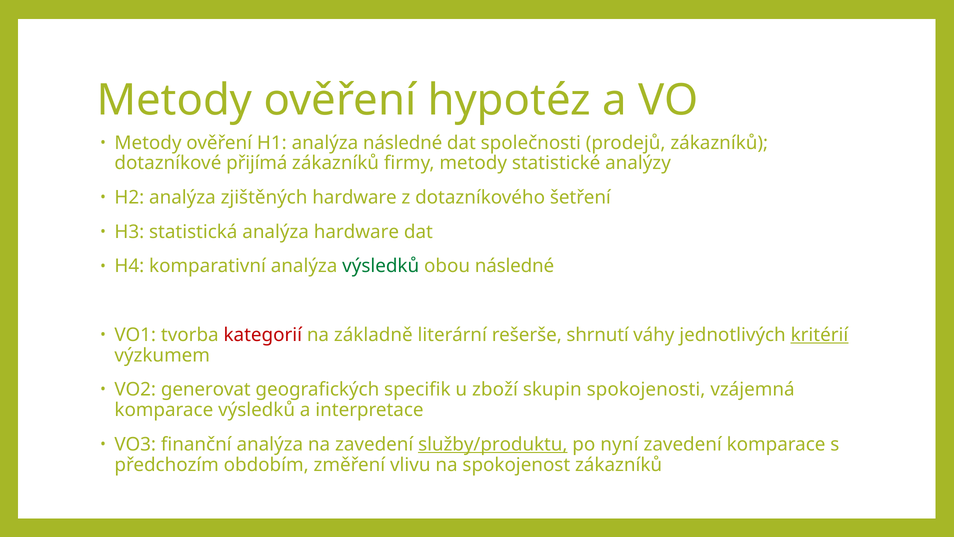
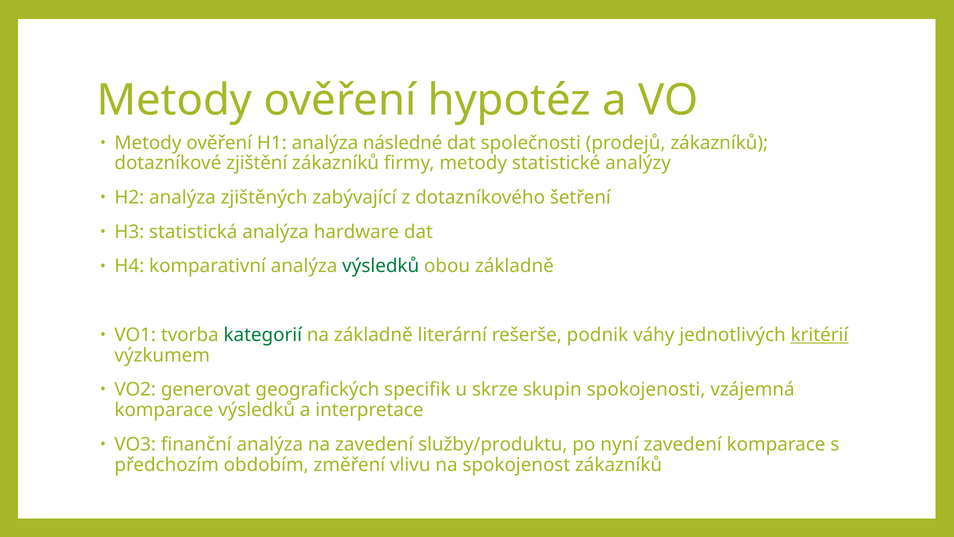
přijímá: přijímá -> zjištění (257, 163)
zjištěných hardware: hardware -> zabývající (354, 197)
obou následné: následné -> základně (514, 266)
kategorií colour: red -> green (263, 335)
shrnutí: shrnutí -> podnik (597, 335)
zboží: zboží -> skrze (495, 389)
služby/produktu underline: present -> none (493, 444)
